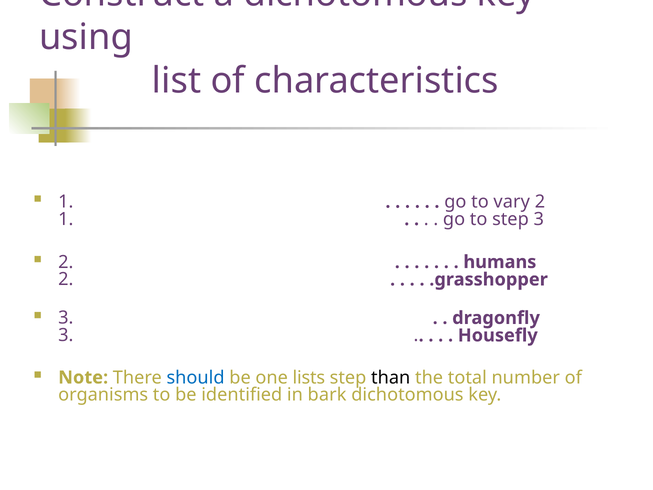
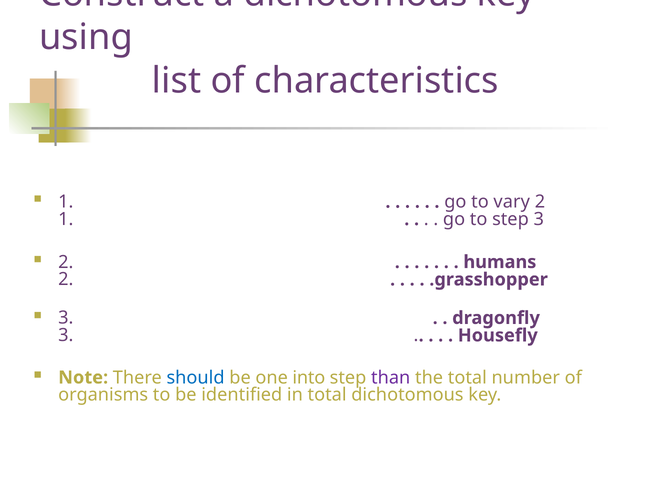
lists: lists -> into (309, 377)
than colour: black -> purple (391, 377)
in bark: bark -> total (327, 395)
